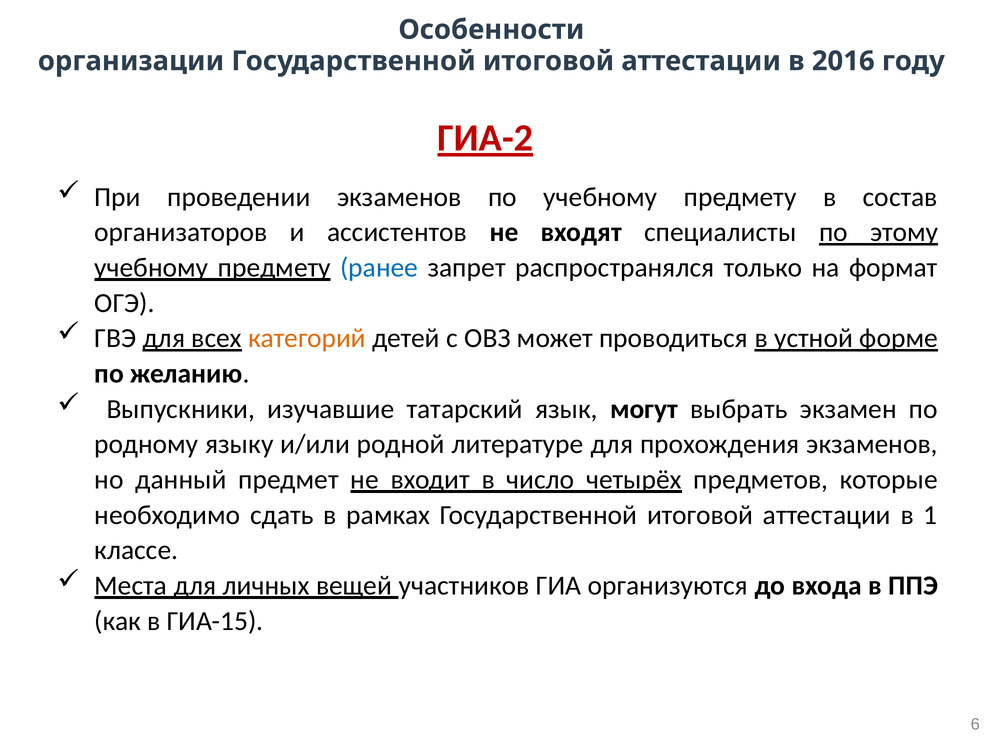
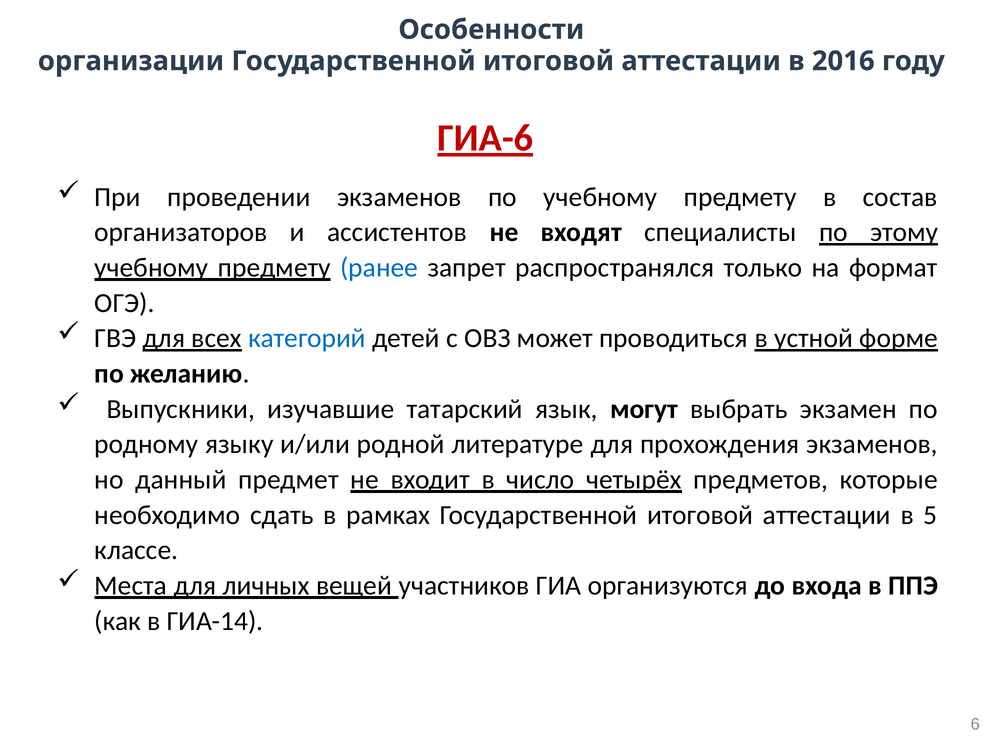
ГИА-2: ГИА-2 -> ГИА-6 (485, 138)
категорий colour: orange -> blue (307, 338)
1: 1 -> 5 (930, 515)
ГИА-15: ГИА-15 -> ГИА-14 (215, 621)
